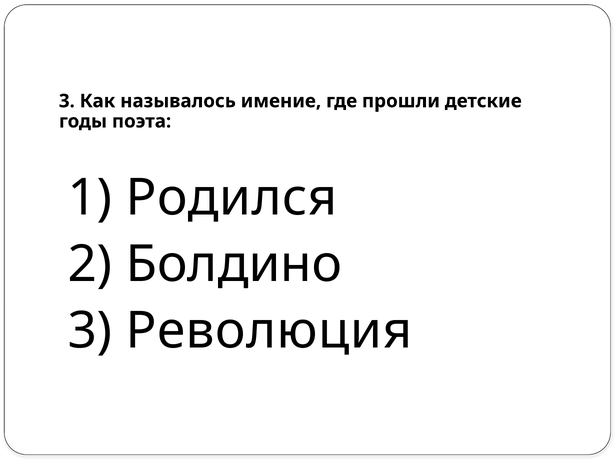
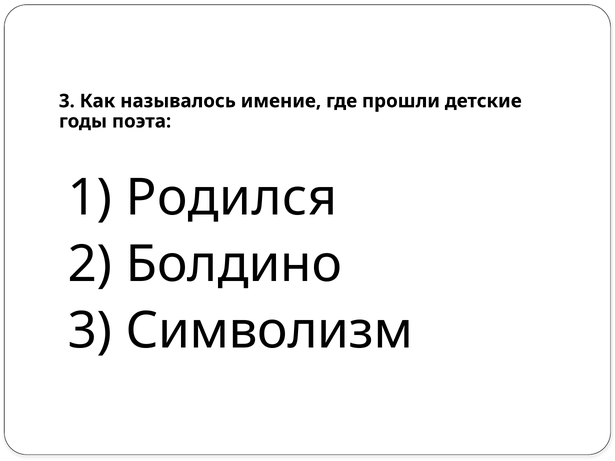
Революция: Революция -> Символизм (269, 331)
